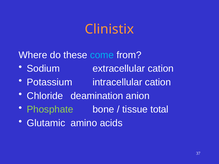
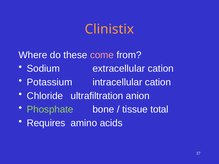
come colour: light blue -> pink (102, 55)
deamination: deamination -> ultrafiltration (97, 96)
Glutamic: Glutamic -> Requires (46, 123)
